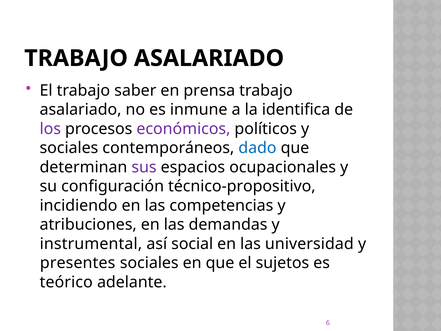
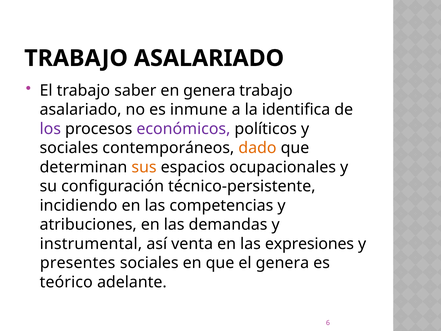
en prensa: prensa -> genera (209, 90)
dado colour: blue -> orange (257, 148)
sus colour: purple -> orange (144, 167)
técnico-propositivo: técnico-propositivo -> técnico-persistente (242, 186)
social: social -> venta (192, 244)
universidad: universidad -> expresiones (309, 244)
el sujetos: sujetos -> genera (282, 263)
